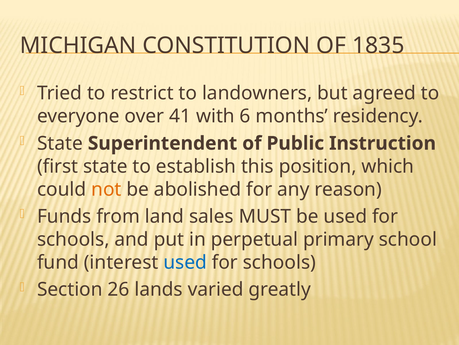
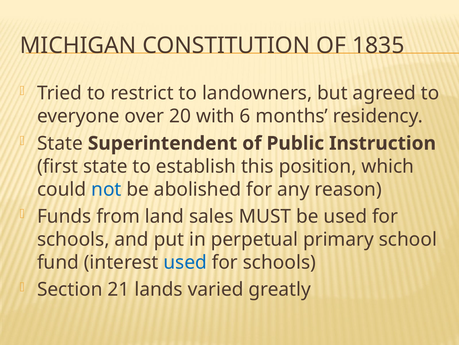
41: 41 -> 20 (180, 116)
not colour: orange -> blue (106, 189)
26: 26 -> 21 (119, 289)
